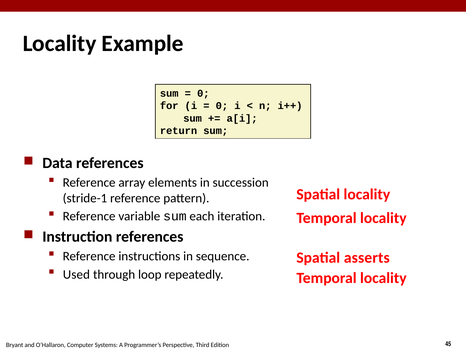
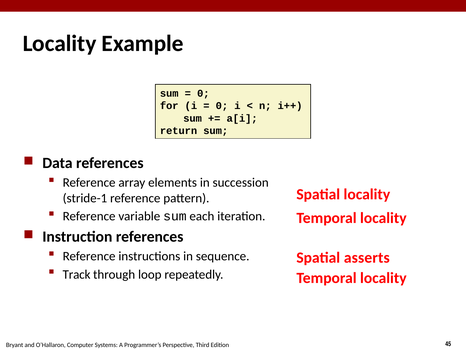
Used: Used -> Track (77, 274)
